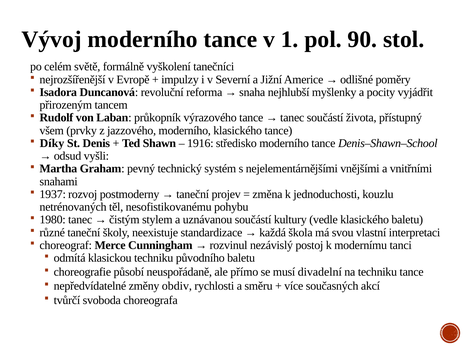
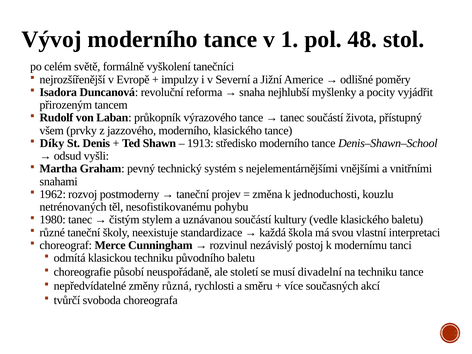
90: 90 -> 48 (362, 39)
1916: 1916 -> 1913 (200, 143)
1937: 1937 -> 1962 (53, 194)
přímo: přímo -> století (244, 272)
obdiv: obdiv -> různá (177, 286)
